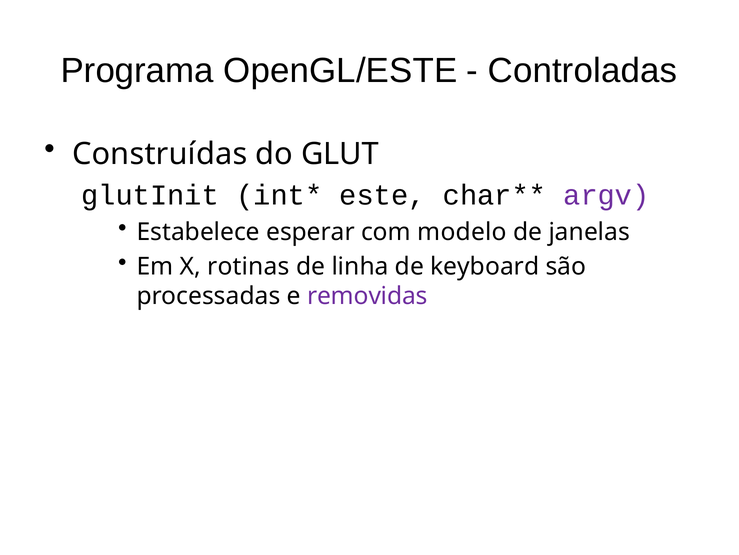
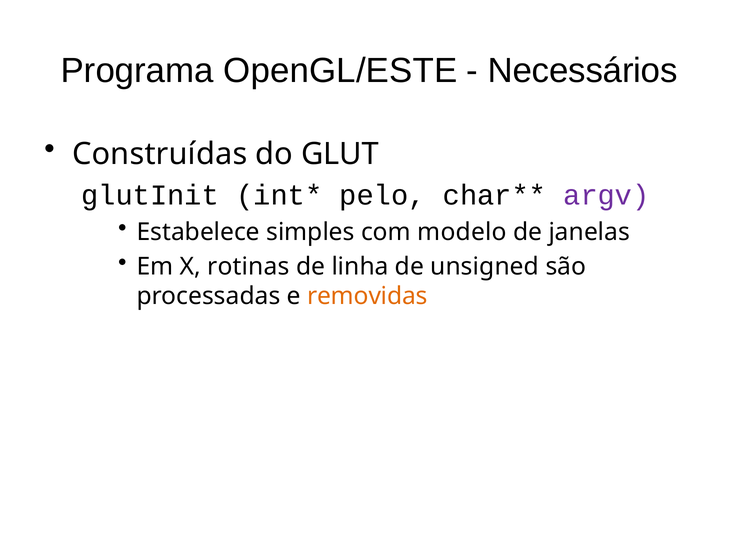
Controladas: Controladas -> Necessários (583, 71)
este: este -> pelo (383, 195)
esperar: esperar -> simples (310, 232)
keyboard: keyboard -> unsigned (485, 266)
removidas colour: purple -> orange (367, 296)
